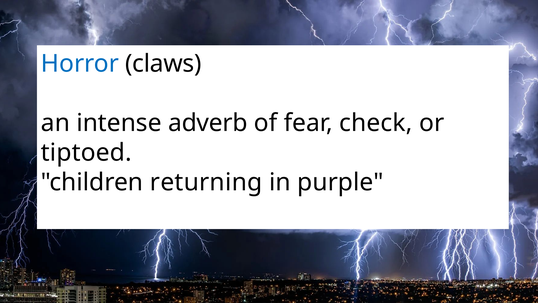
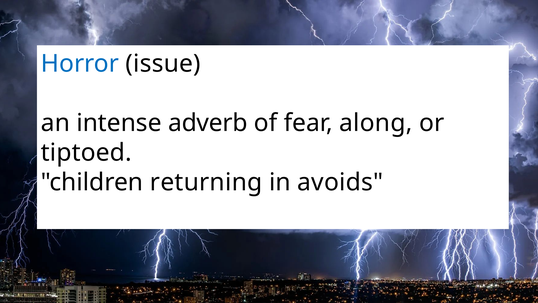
claws: claws -> issue (163, 64)
check: check -> along (376, 123)
purple: purple -> avoids (340, 182)
